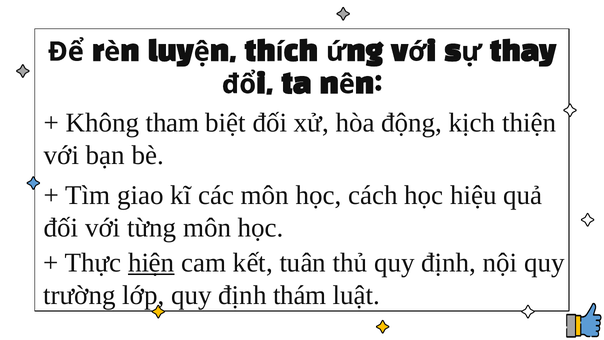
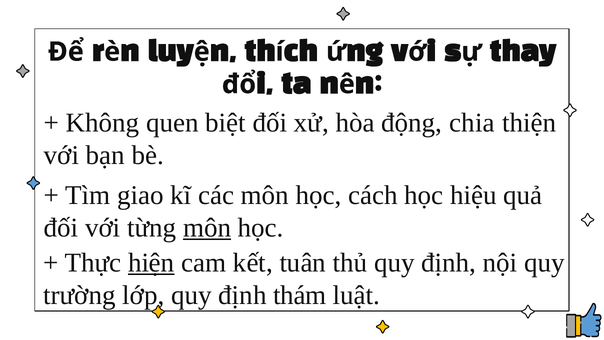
tham: tham -> quen (172, 123)
kịch: kịch -> chia (472, 123)
môn underline: none -> present (207, 227)
